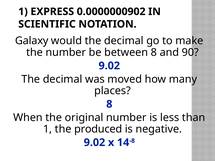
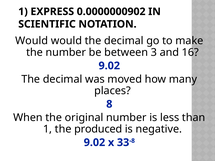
Galaxy: Galaxy -> Would (32, 41)
between 8: 8 -> 3 (154, 52)
90: 90 -> 16 (190, 52)
14: 14 -> 33 (123, 143)
